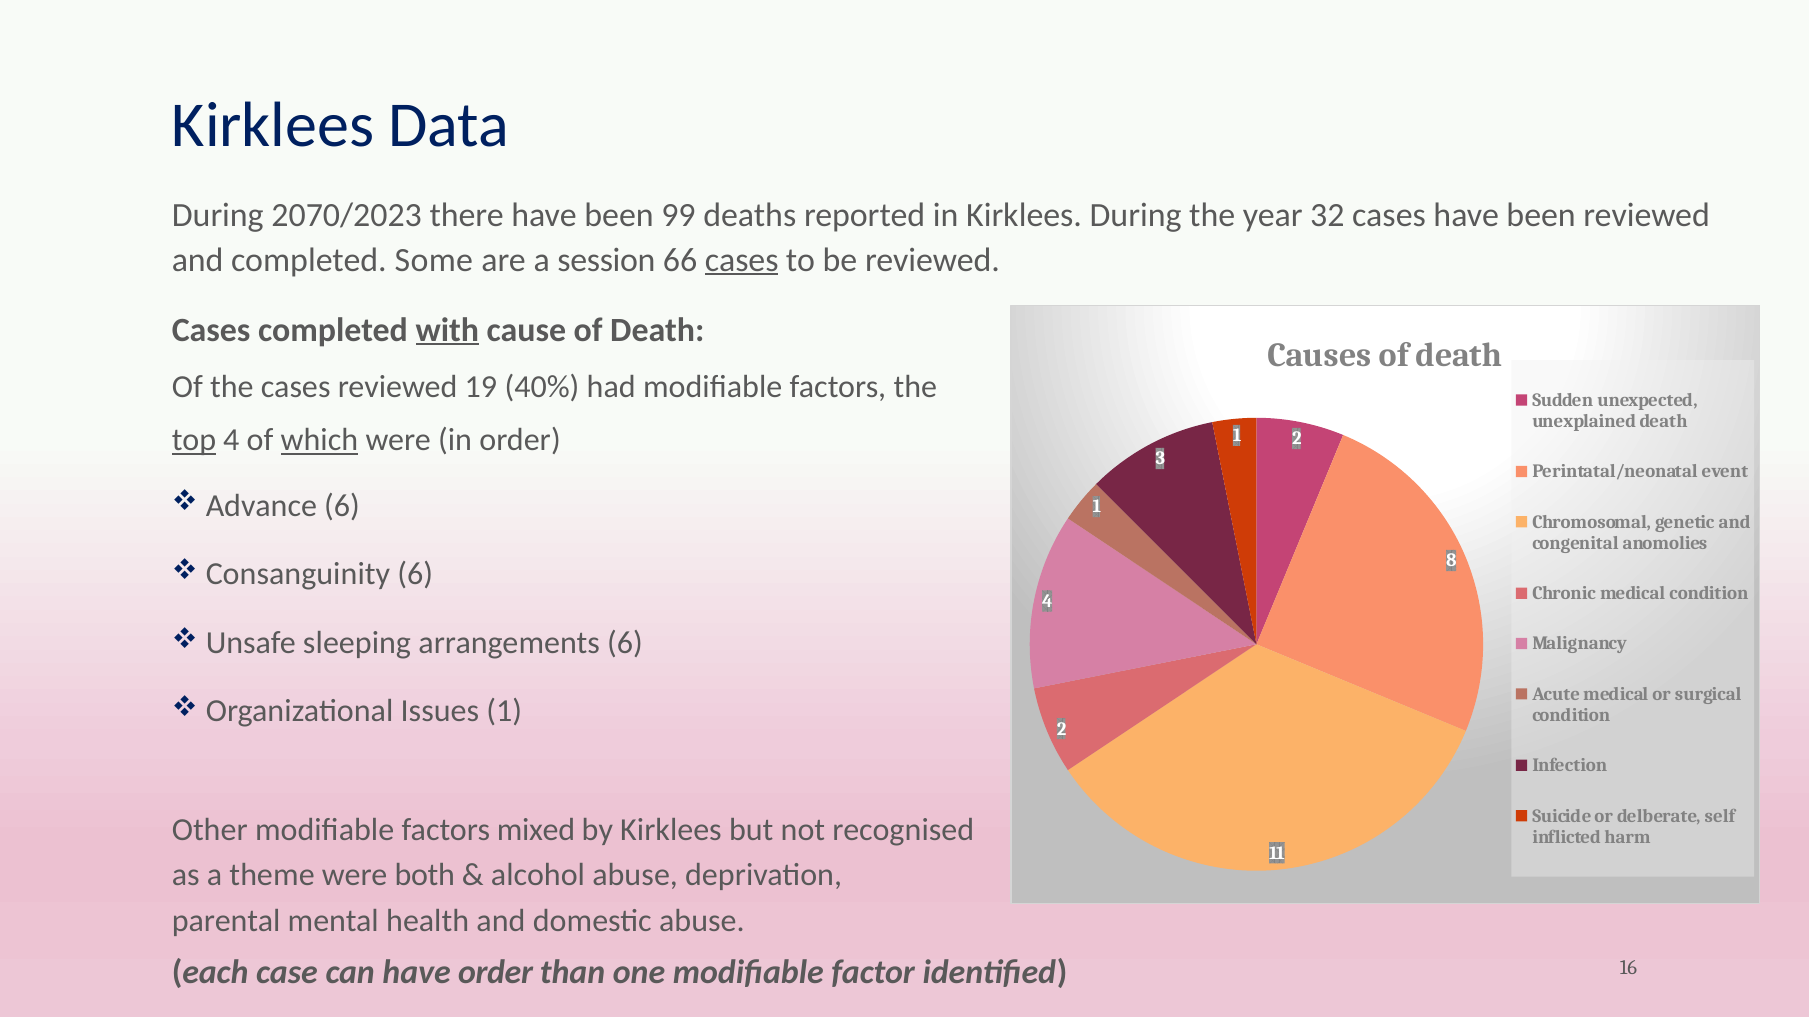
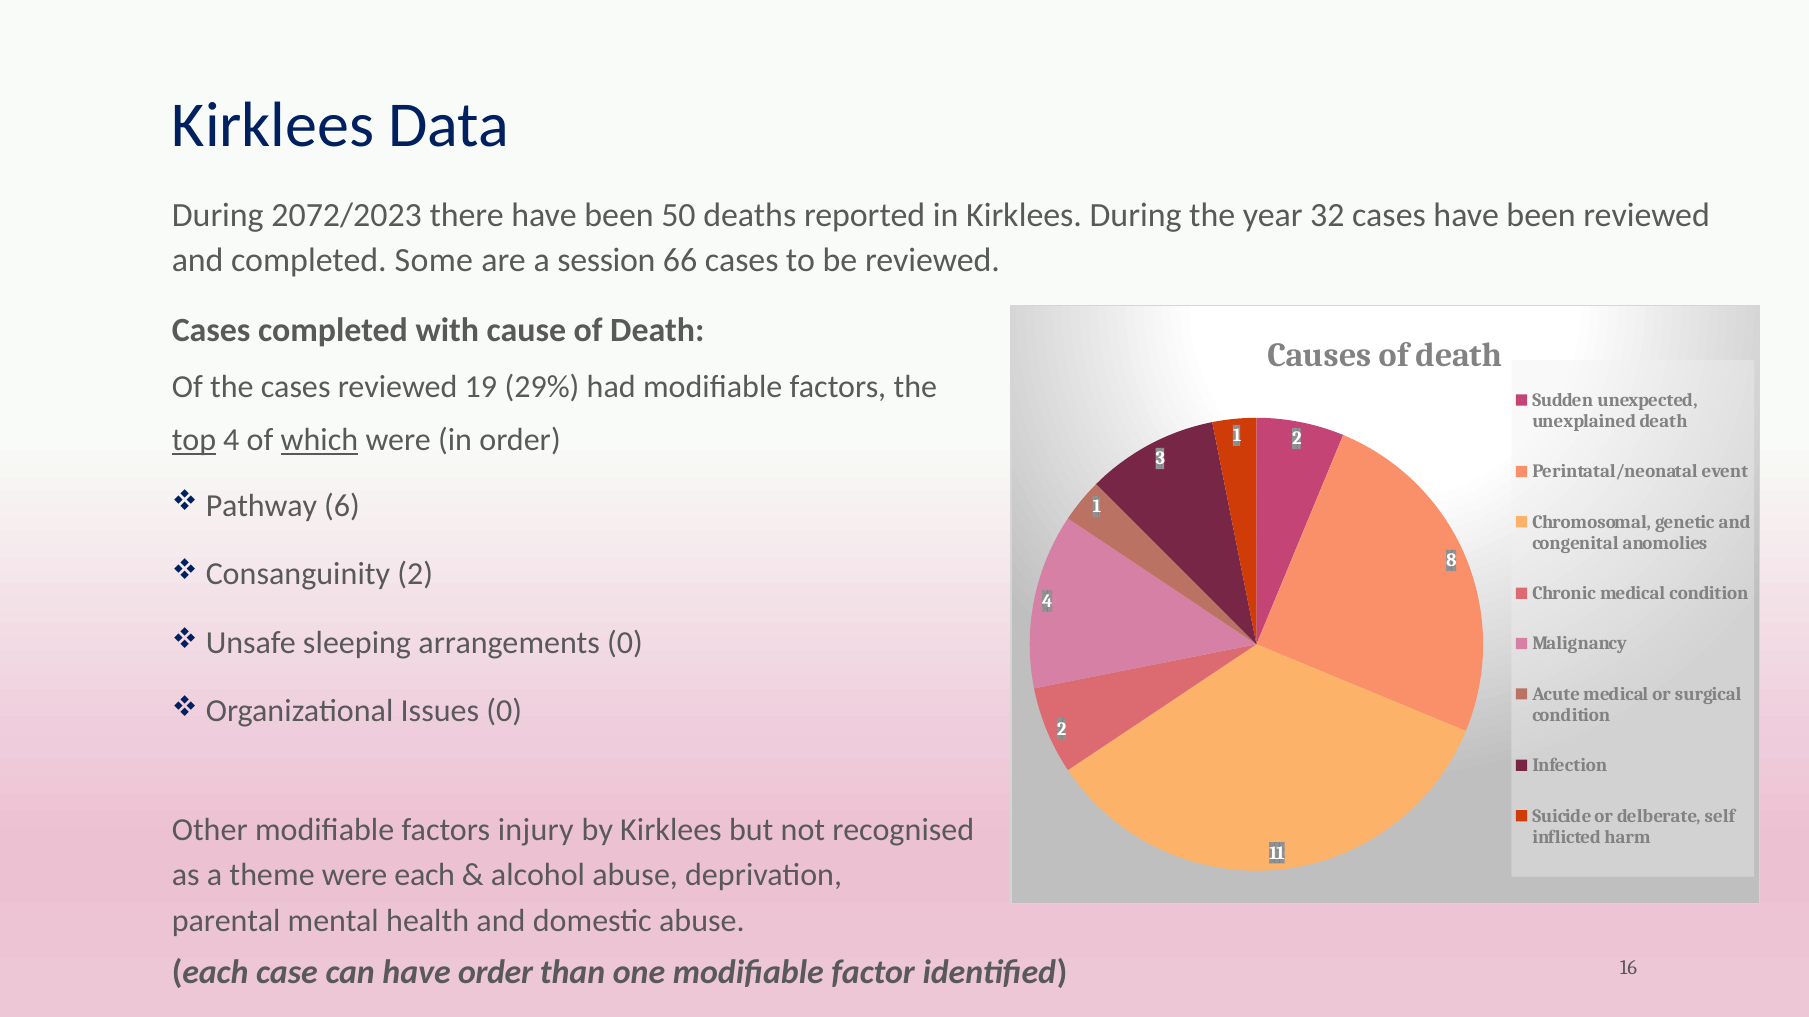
2070/2023: 2070/2023 -> 2072/2023 (347, 215)
99: 99 -> 50 (678, 215)
cases underline: present -> none (742, 260)
with underline: present -> none (447, 330)
40%: 40% -> 29% (542, 387)
Advance: Advance -> Pathway (261, 506)
Consanguinity 6: 6 -> 2 (415, 575)
arrangements 6: 6 -> 0 (625, 643)
Issues 1: 1 -> 0 (504, 712)
mixed: mixed -> injury (536, 830)
were both: both -> each (425, 876)
